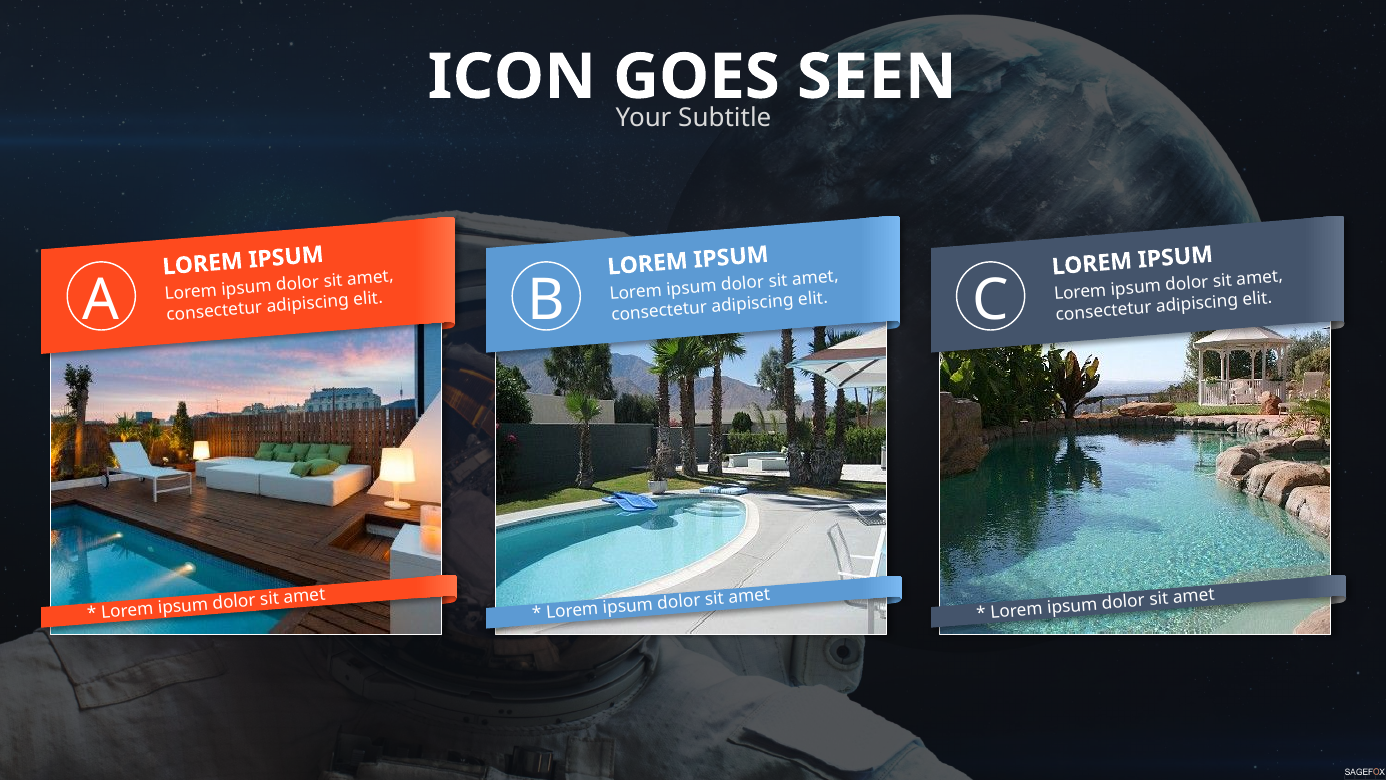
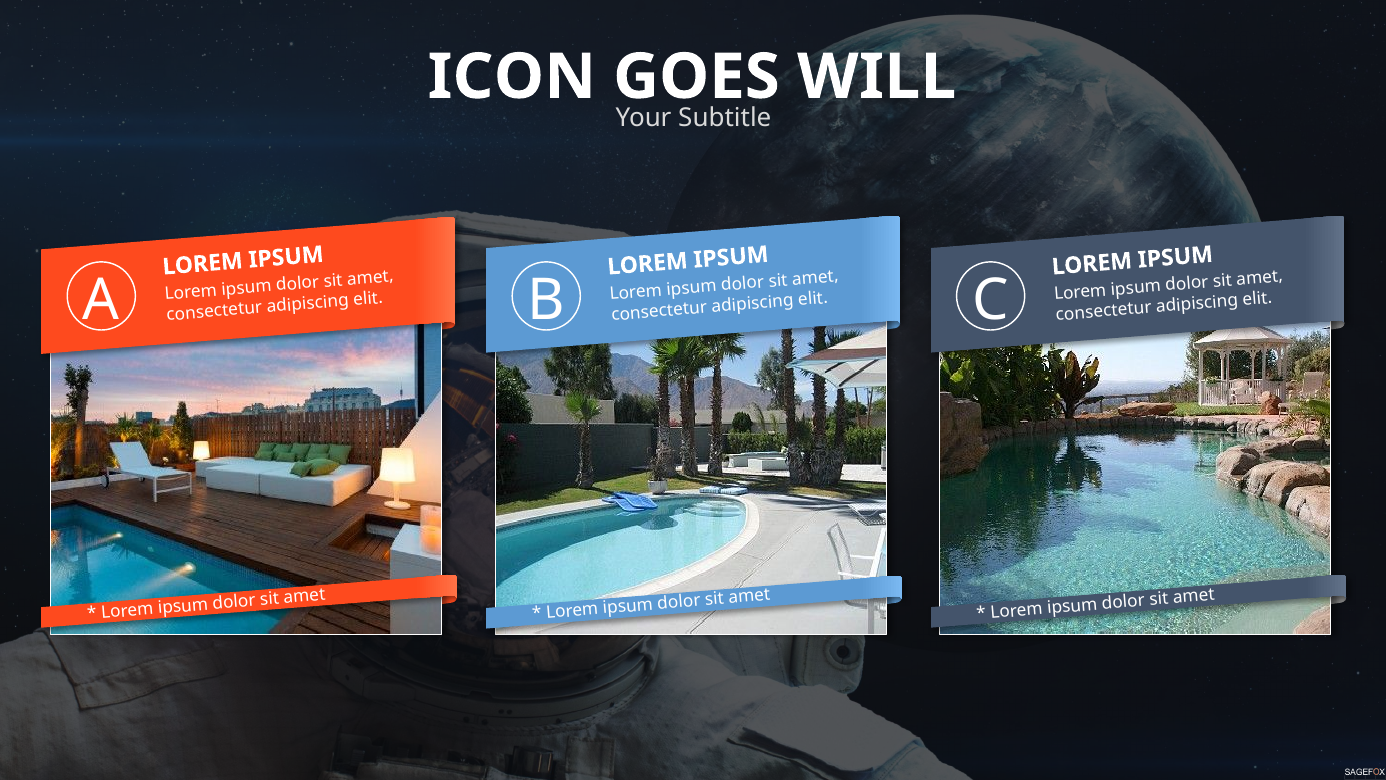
SEEN: SEEN -> WILL (877, 77)
